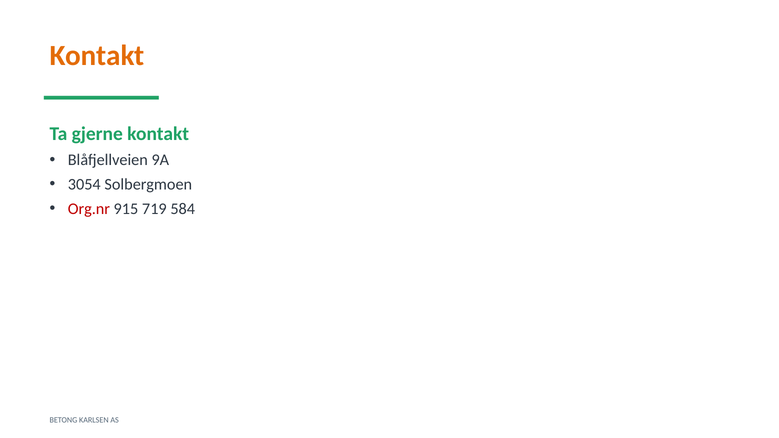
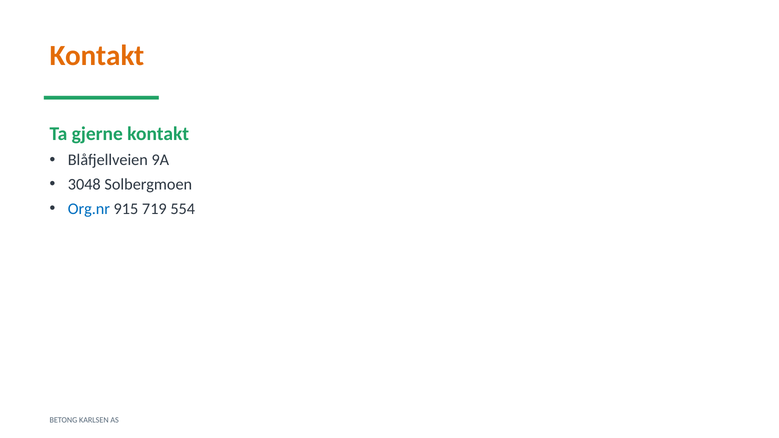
3054: 3054 -> 3048 (84, 185)
Org.nr colour: red -> blue (89, 209)
584: 584 -> 554 (183, 209)
